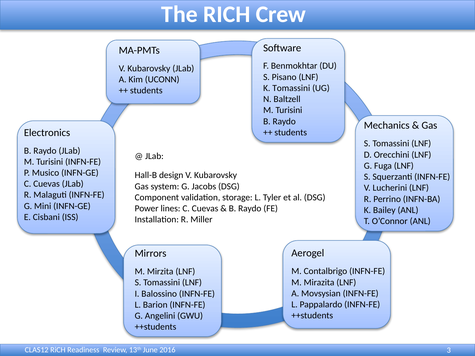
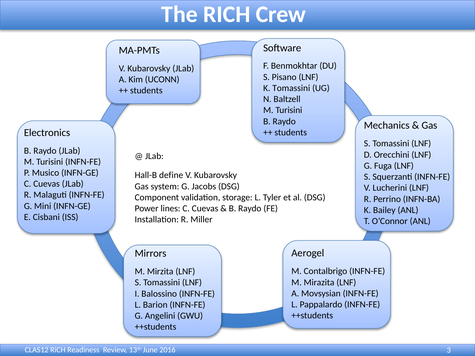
design: design -> define (171, 175)
